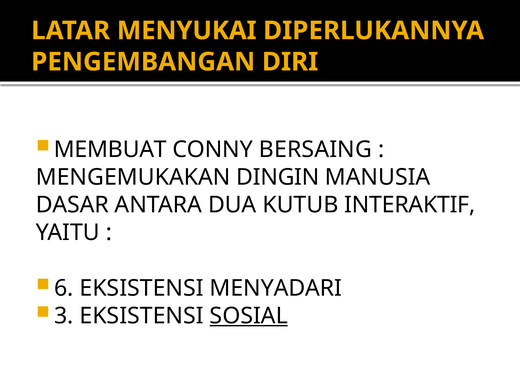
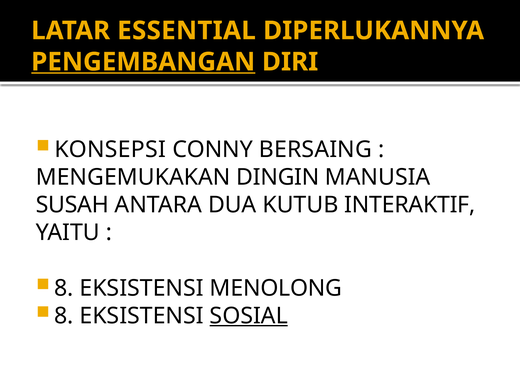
MENYUKAI: MENYUKAI -> ESSENTIAL (186, 31)
PENGEMBANGAN underline: none -> present (143, 62)
MEMBUAT: MEMBUAT -> KONSEPSI (110, 149)
DASAR: DASAR -> SUSAH (72, 205)
6: 6 -> 8 (64, 288)
MENYADARI: MENYADARI -> MENOLONG (276, 288)
3: 3 -> 8 (64, 316)
